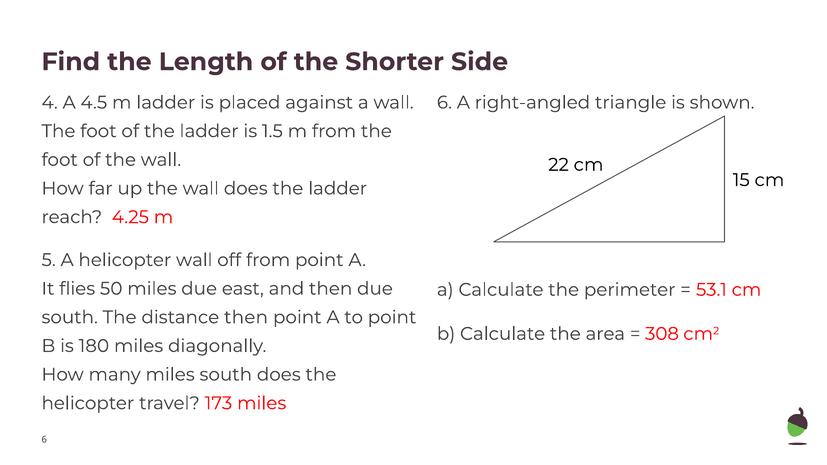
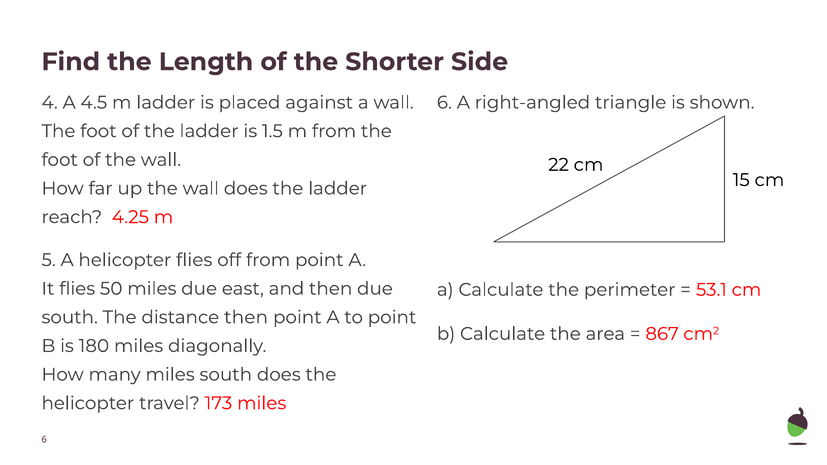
helicopter wall: wall -> flies (194, 260)
308: 308 -> 867 (662, 334)
